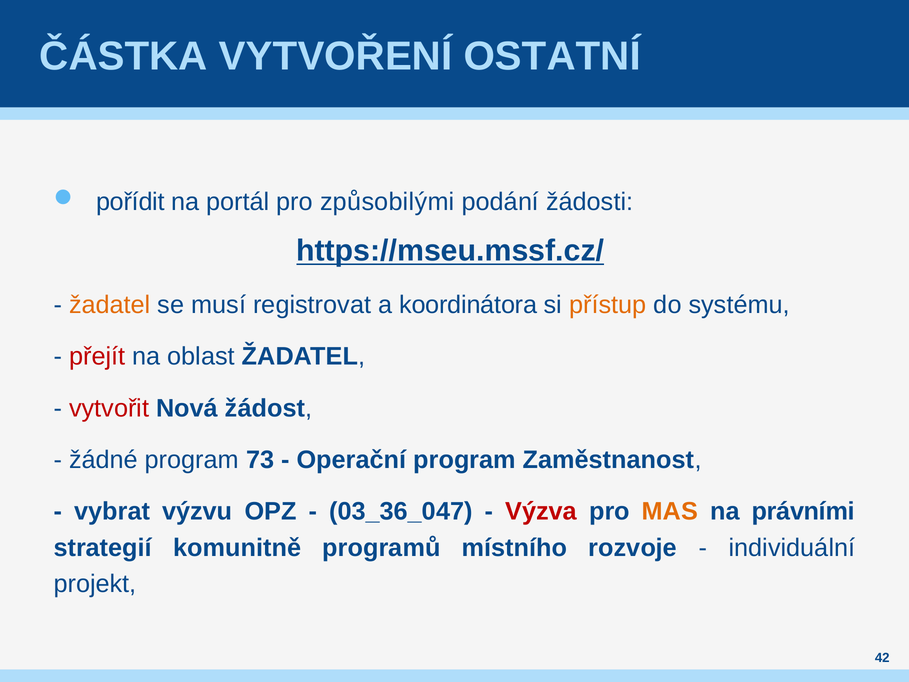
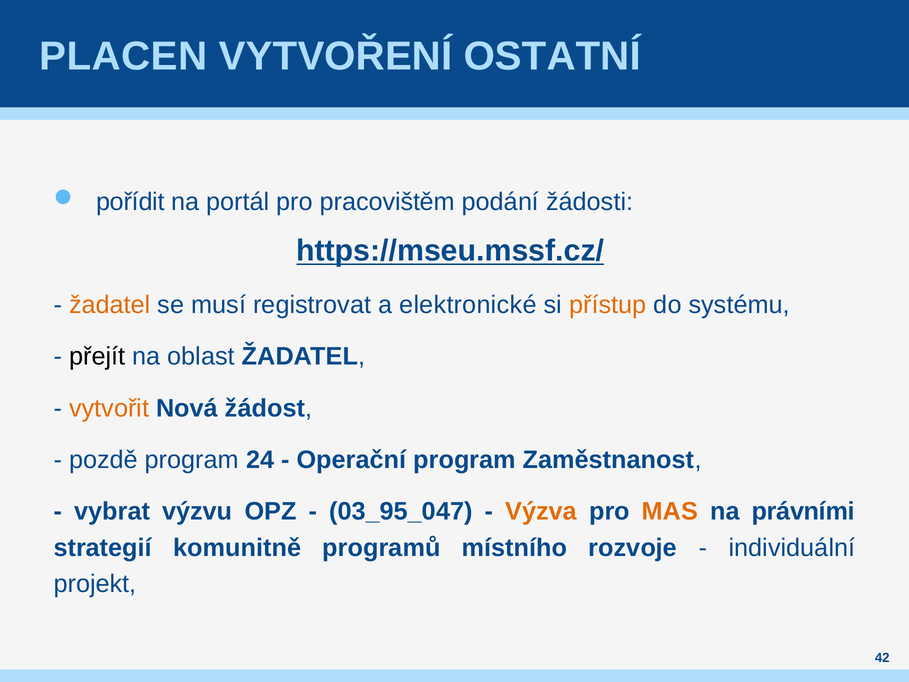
ČÁSTKA: ČÁSTKA -> PLACEN (123, 56)
způsobilými: způsobilými -> pracovištěm (387, 202)
koordinátora: koordinátora -> elektronické (468, 305)
přejít colour: red -> black (97, 357)
vytvořit colour: red -> orange (109, 408)
žádné: žádné -> pozdě (104, 460)
73: 73 -> 24 (260, 460)
03_36_047: 03_36_047 -> 03_95_047 (401, 511)
Výzva colour: red -> orange (541, 511)
